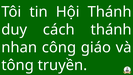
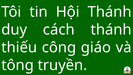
nhan: nhan -> thiếu (19, 47)
